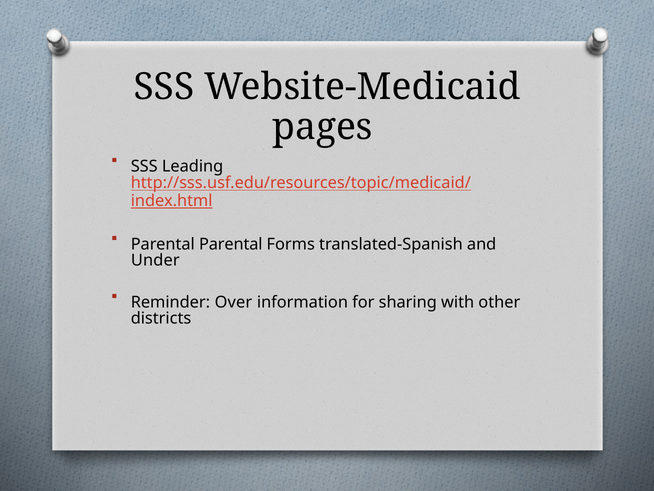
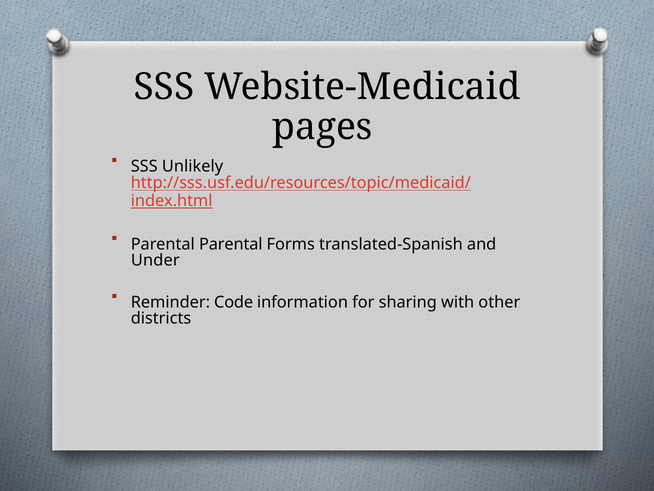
Leading: Leading -> Unlikely (193, 166)
Over: Over -> Code (234, 302)
